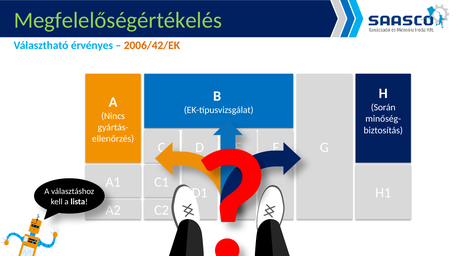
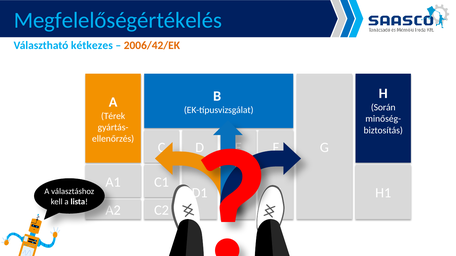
Megfelelőségértékelés colour: light green -> light blue (118, 20)
érvényes: érvényes -> kétkezes (92, 45)
Nincs: Nincs -> Térek (113, 116)
